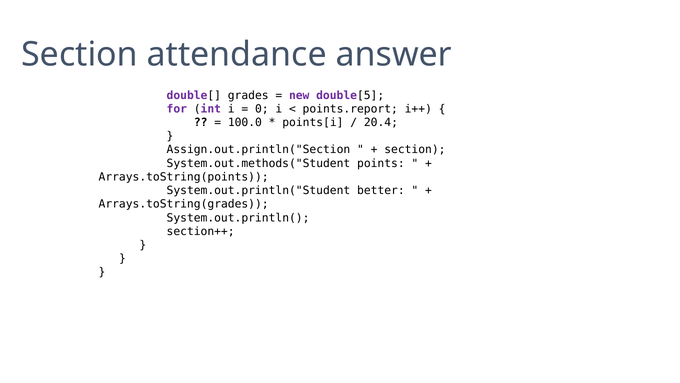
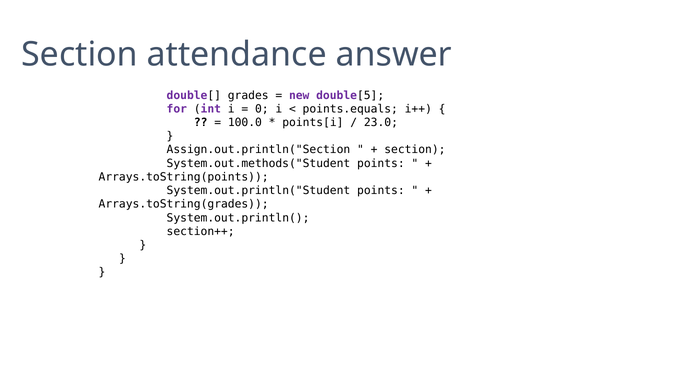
points.report: points.report -> points.equals (350, 109)
20.4: 20.4 -> 23.0 (381, 122)
System.out.println("Student better: better -> points (381, 190)
